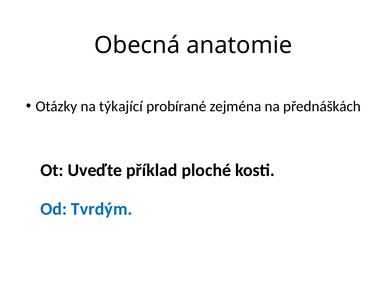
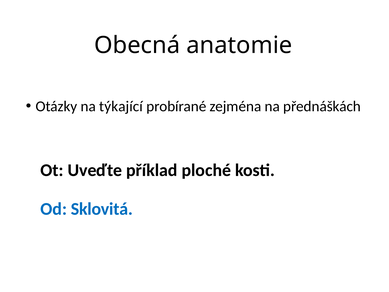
Tvrdým: Tvrdým -> Sklovitá (102, 209)
